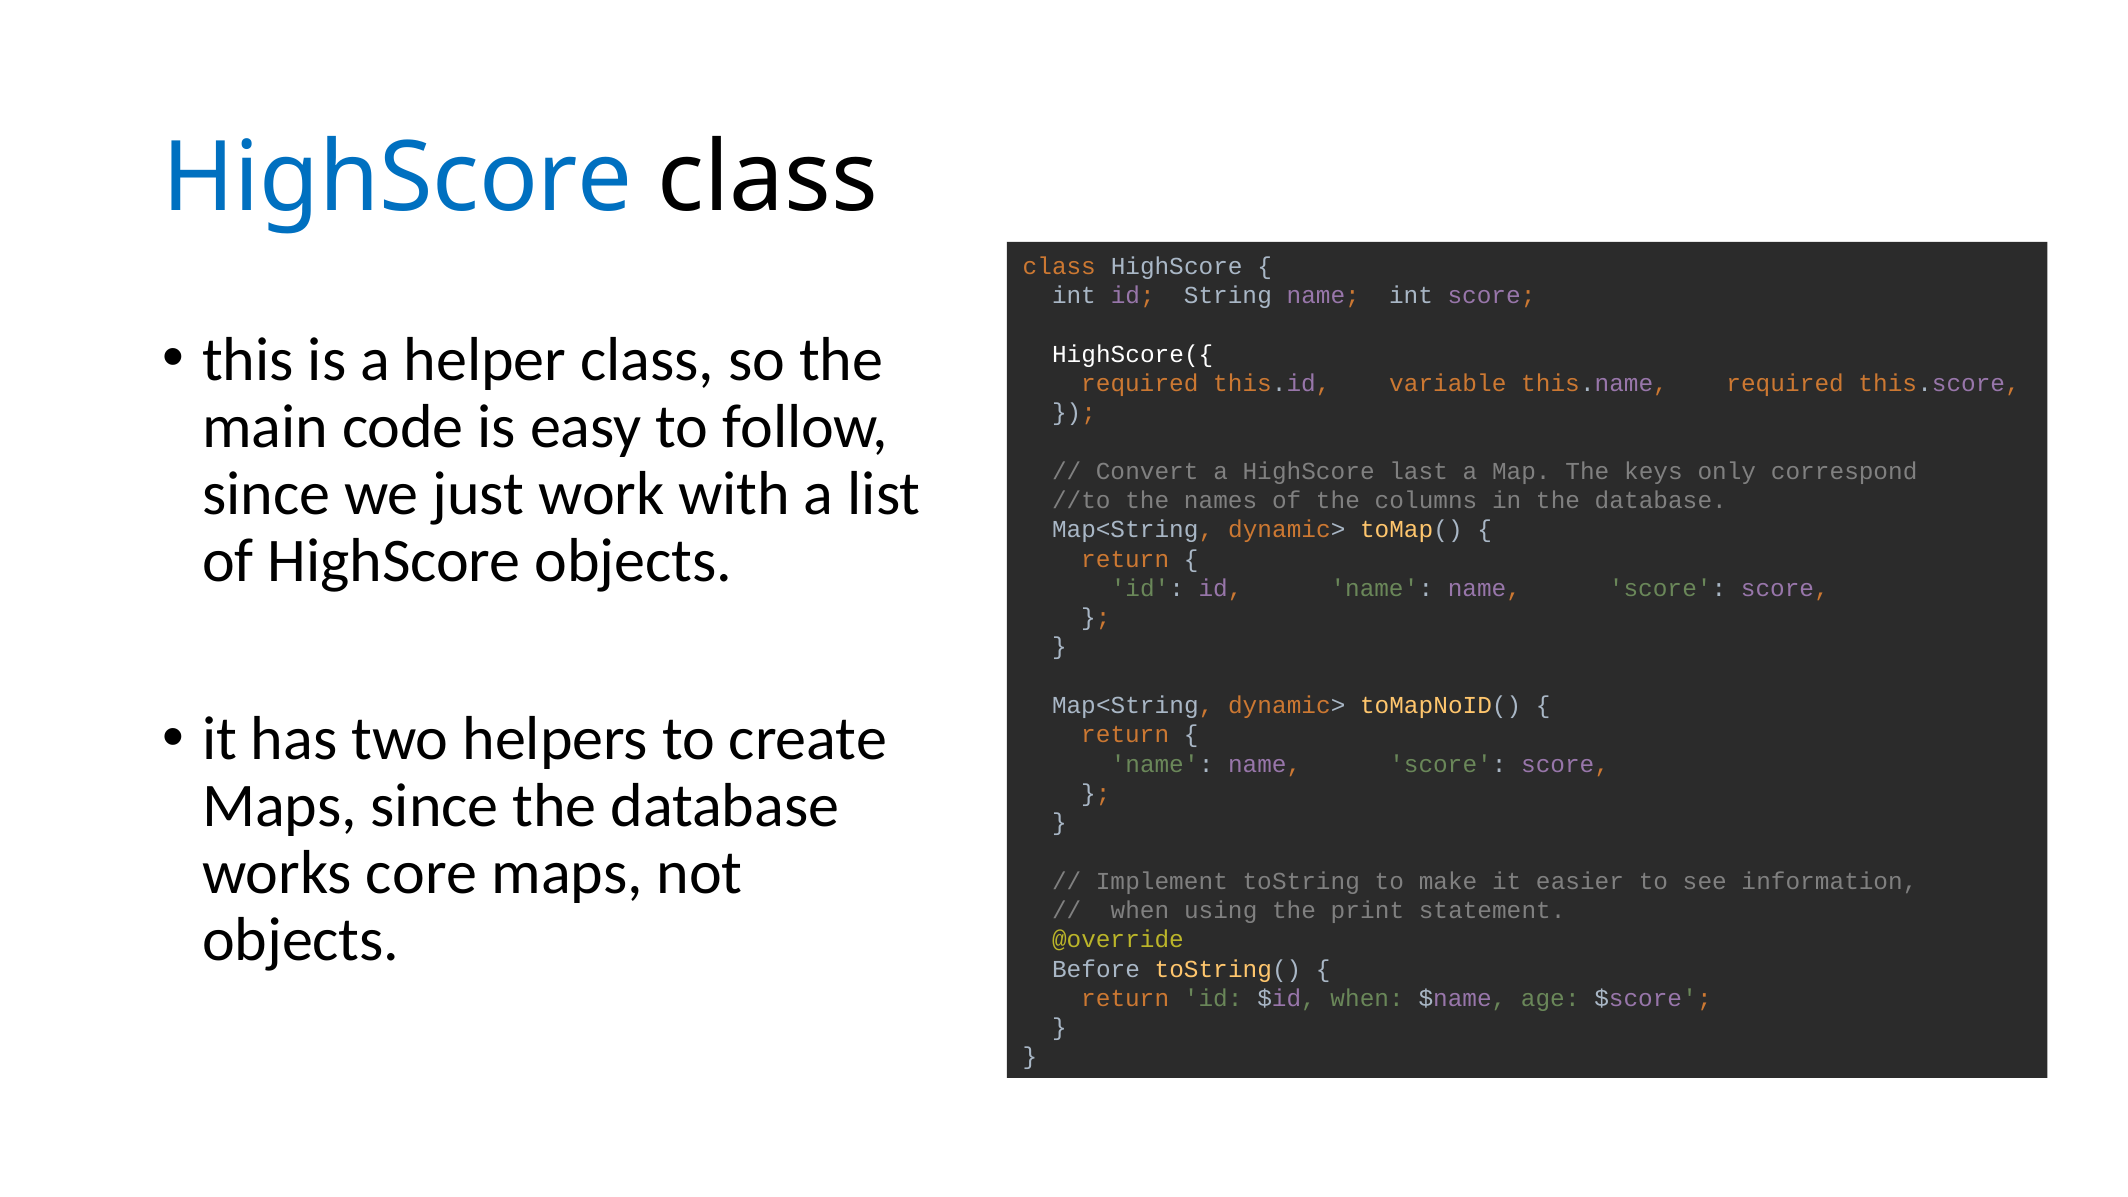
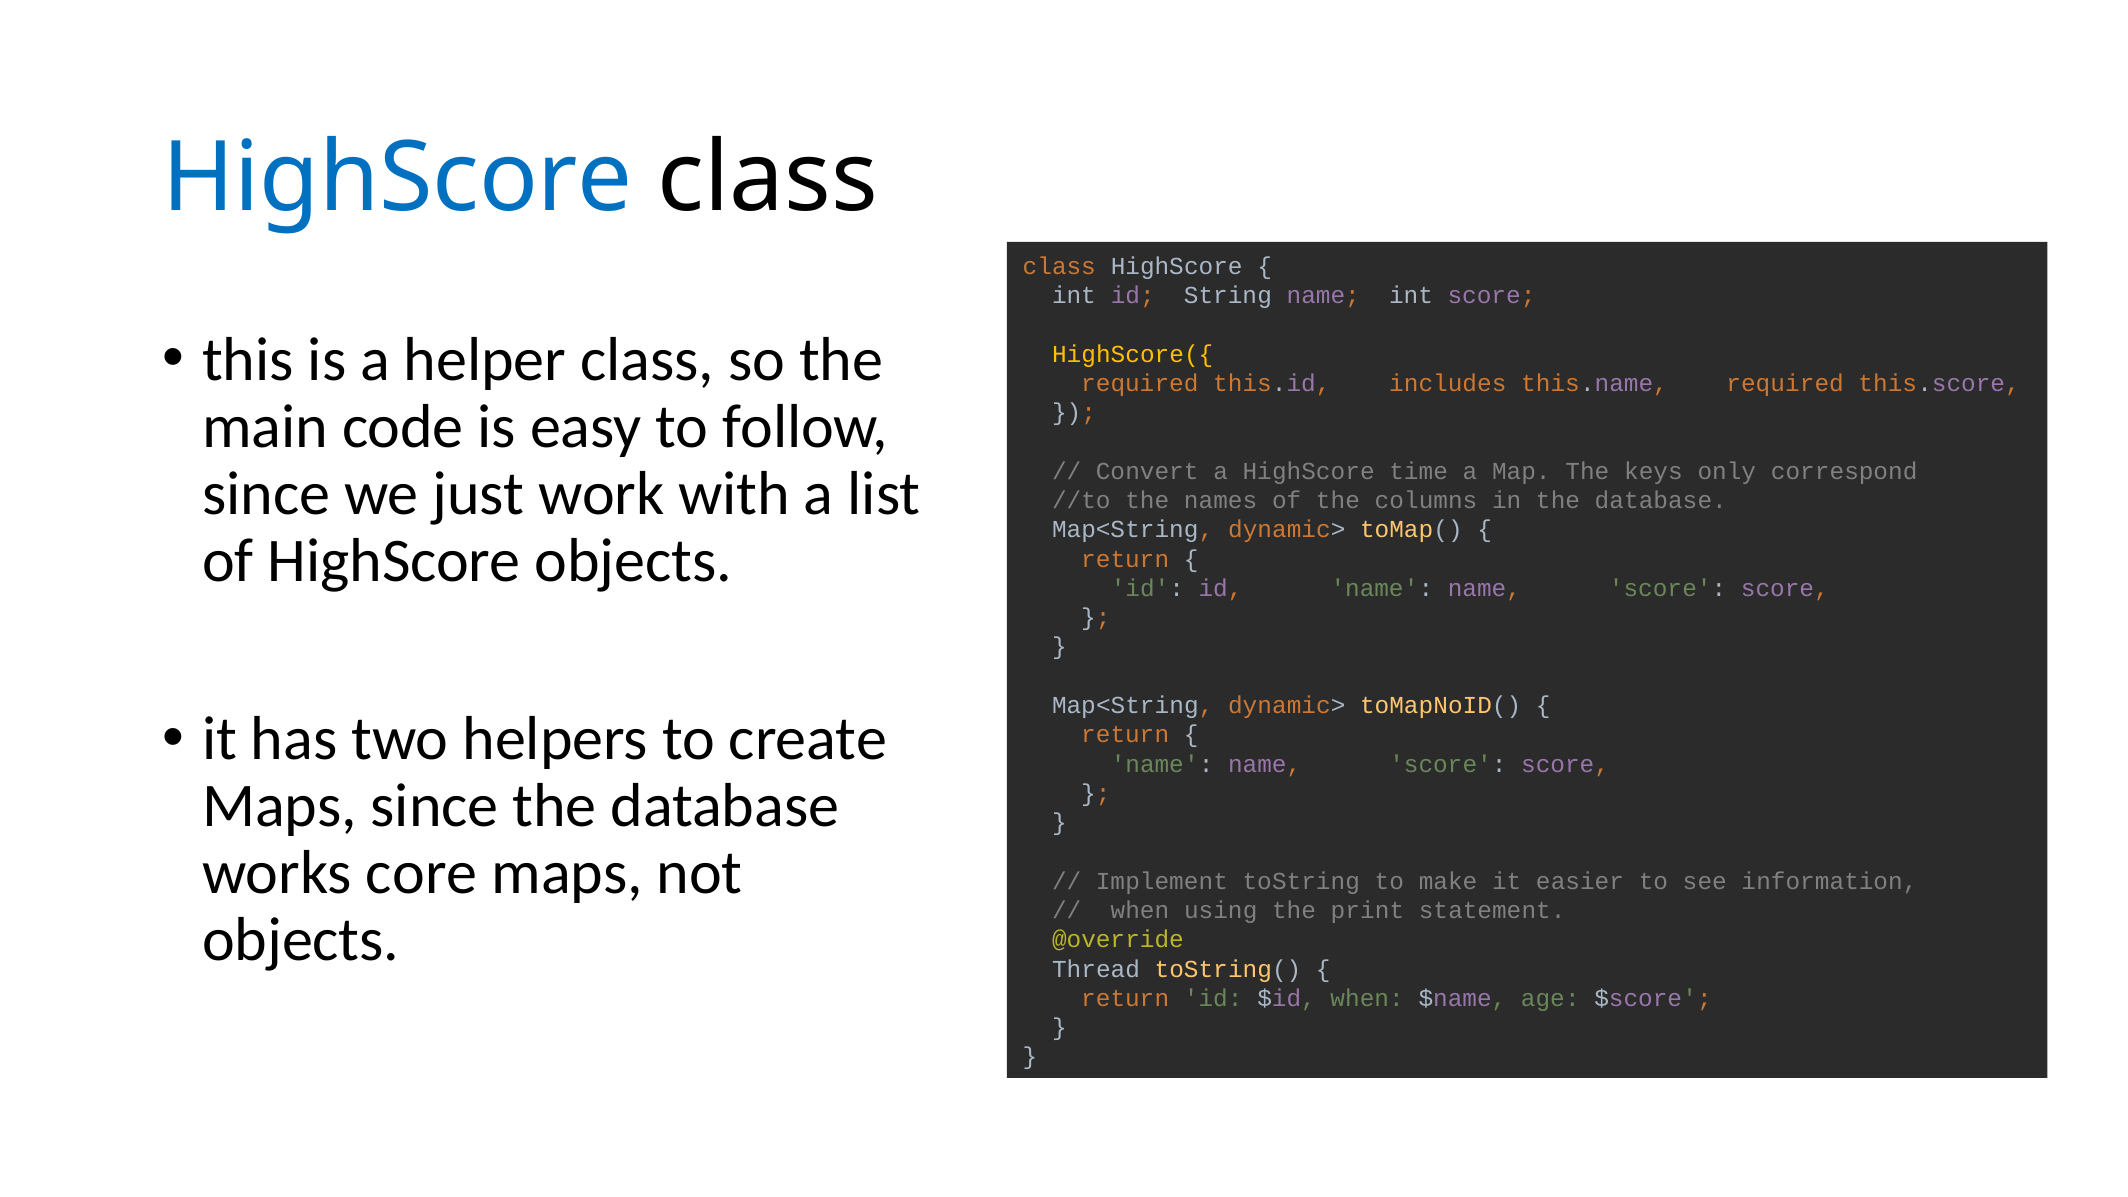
HighScore({ colour: white -> yellow (1133, 354)
variable: variable -> includes (1448, 383)
last: last -> time (1419, 471)
Before: Before -> Thread (1096, 969)
